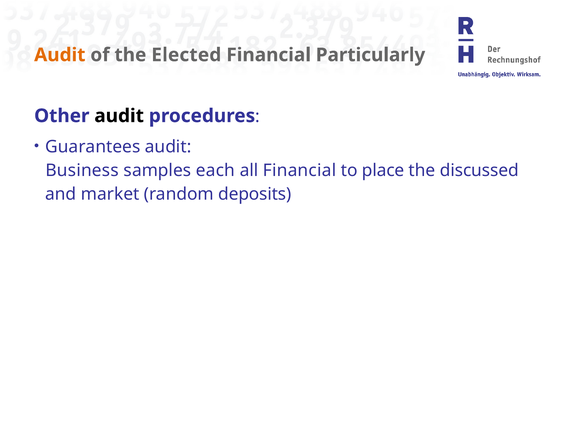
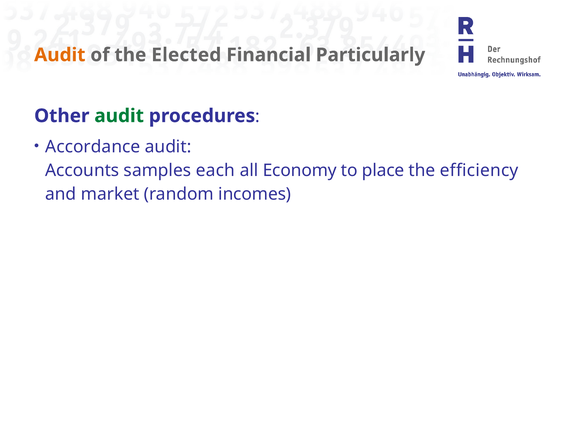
audit colour: black -> green (119, 116)
Guarantees: Guarantees -> Accordance (93, 147)
Business: Business -> Accounts (82, 171)
all Financial: Financial -> Economy (300, 171)
discussed: discussed -> efficiency (479, 171)
deposits: deposits -> incomes (255, 194)
